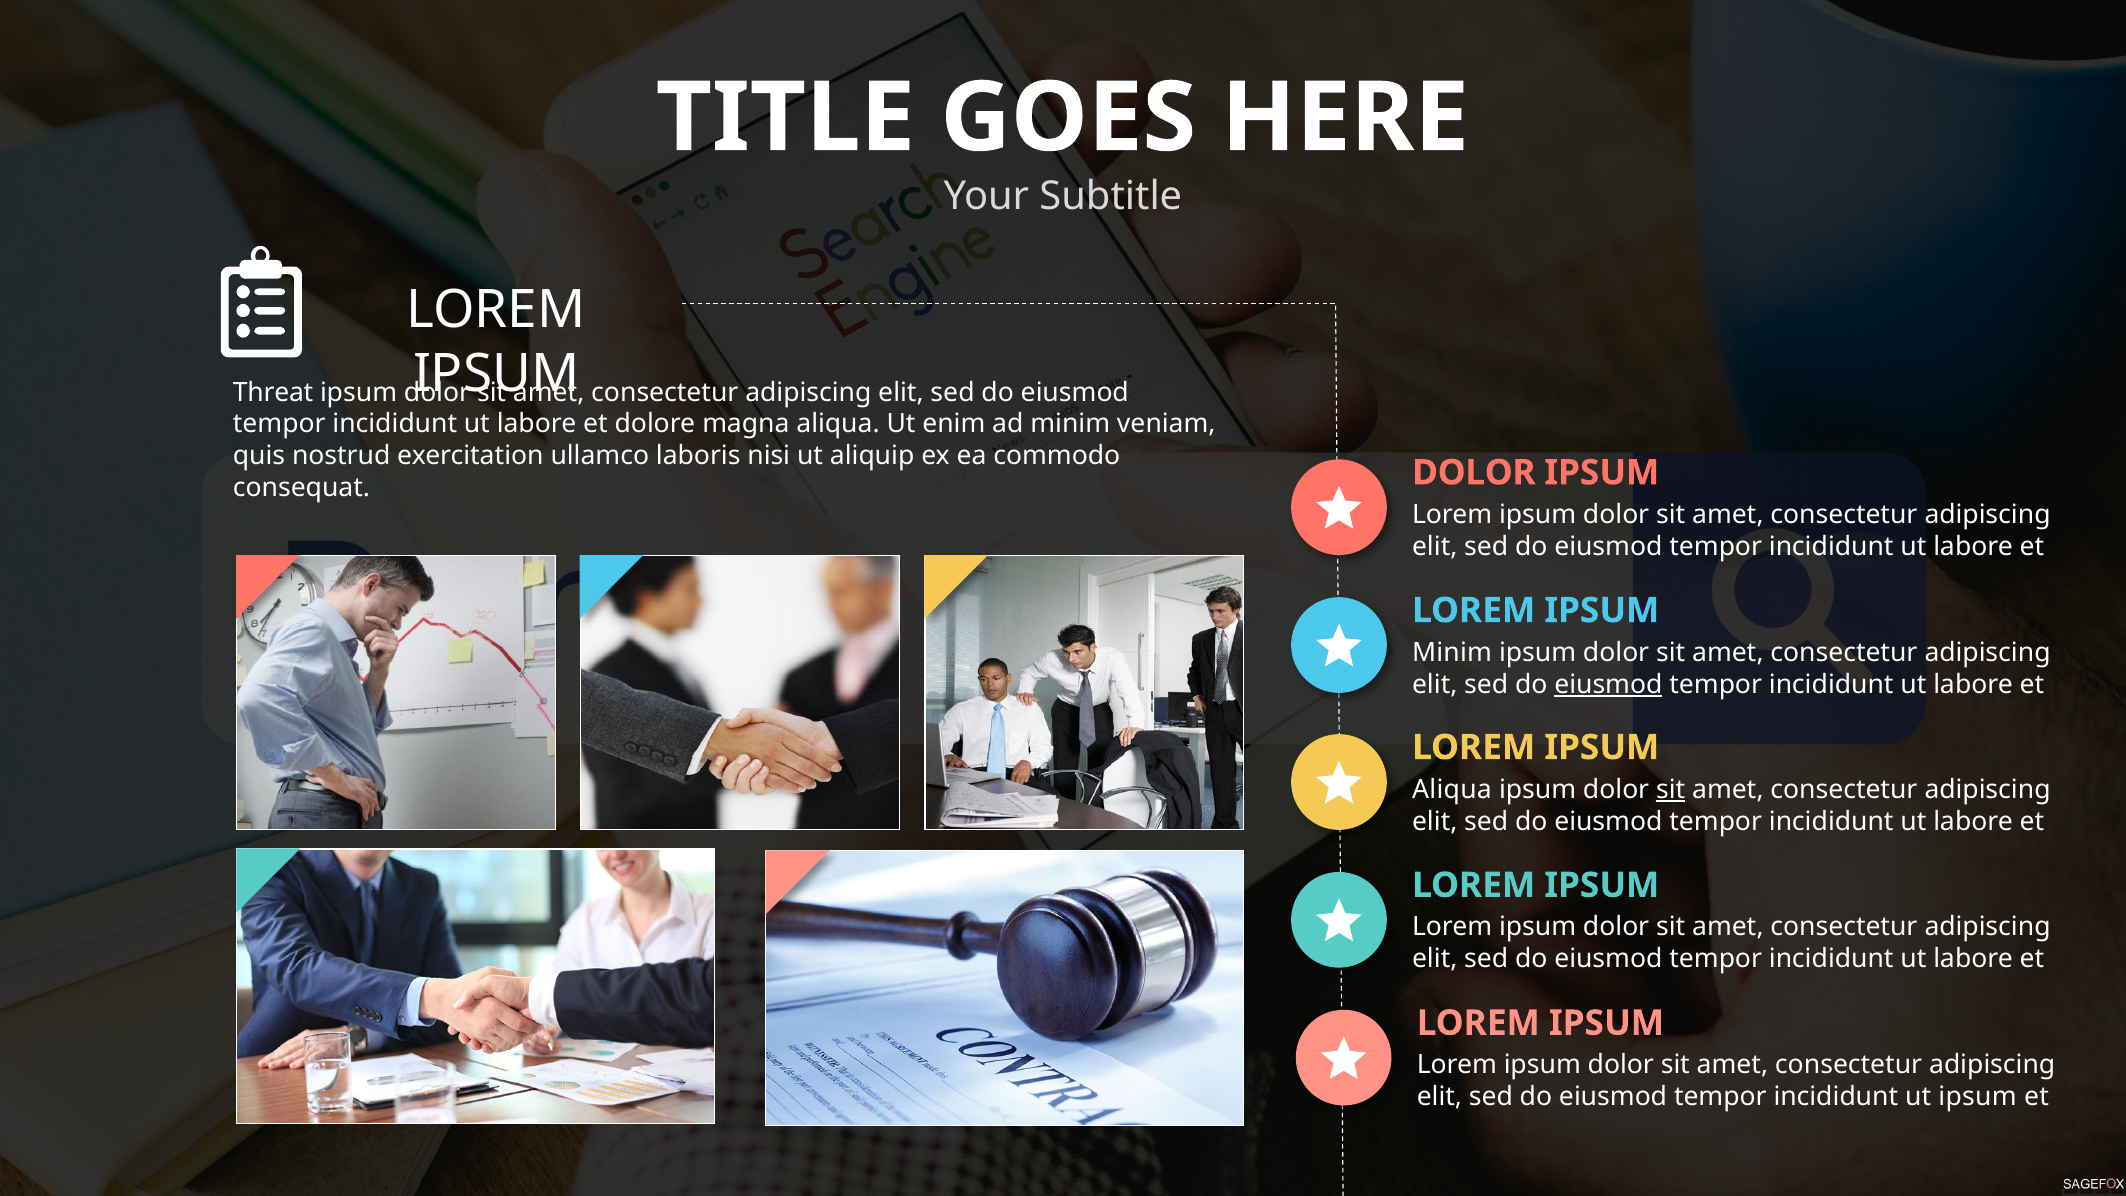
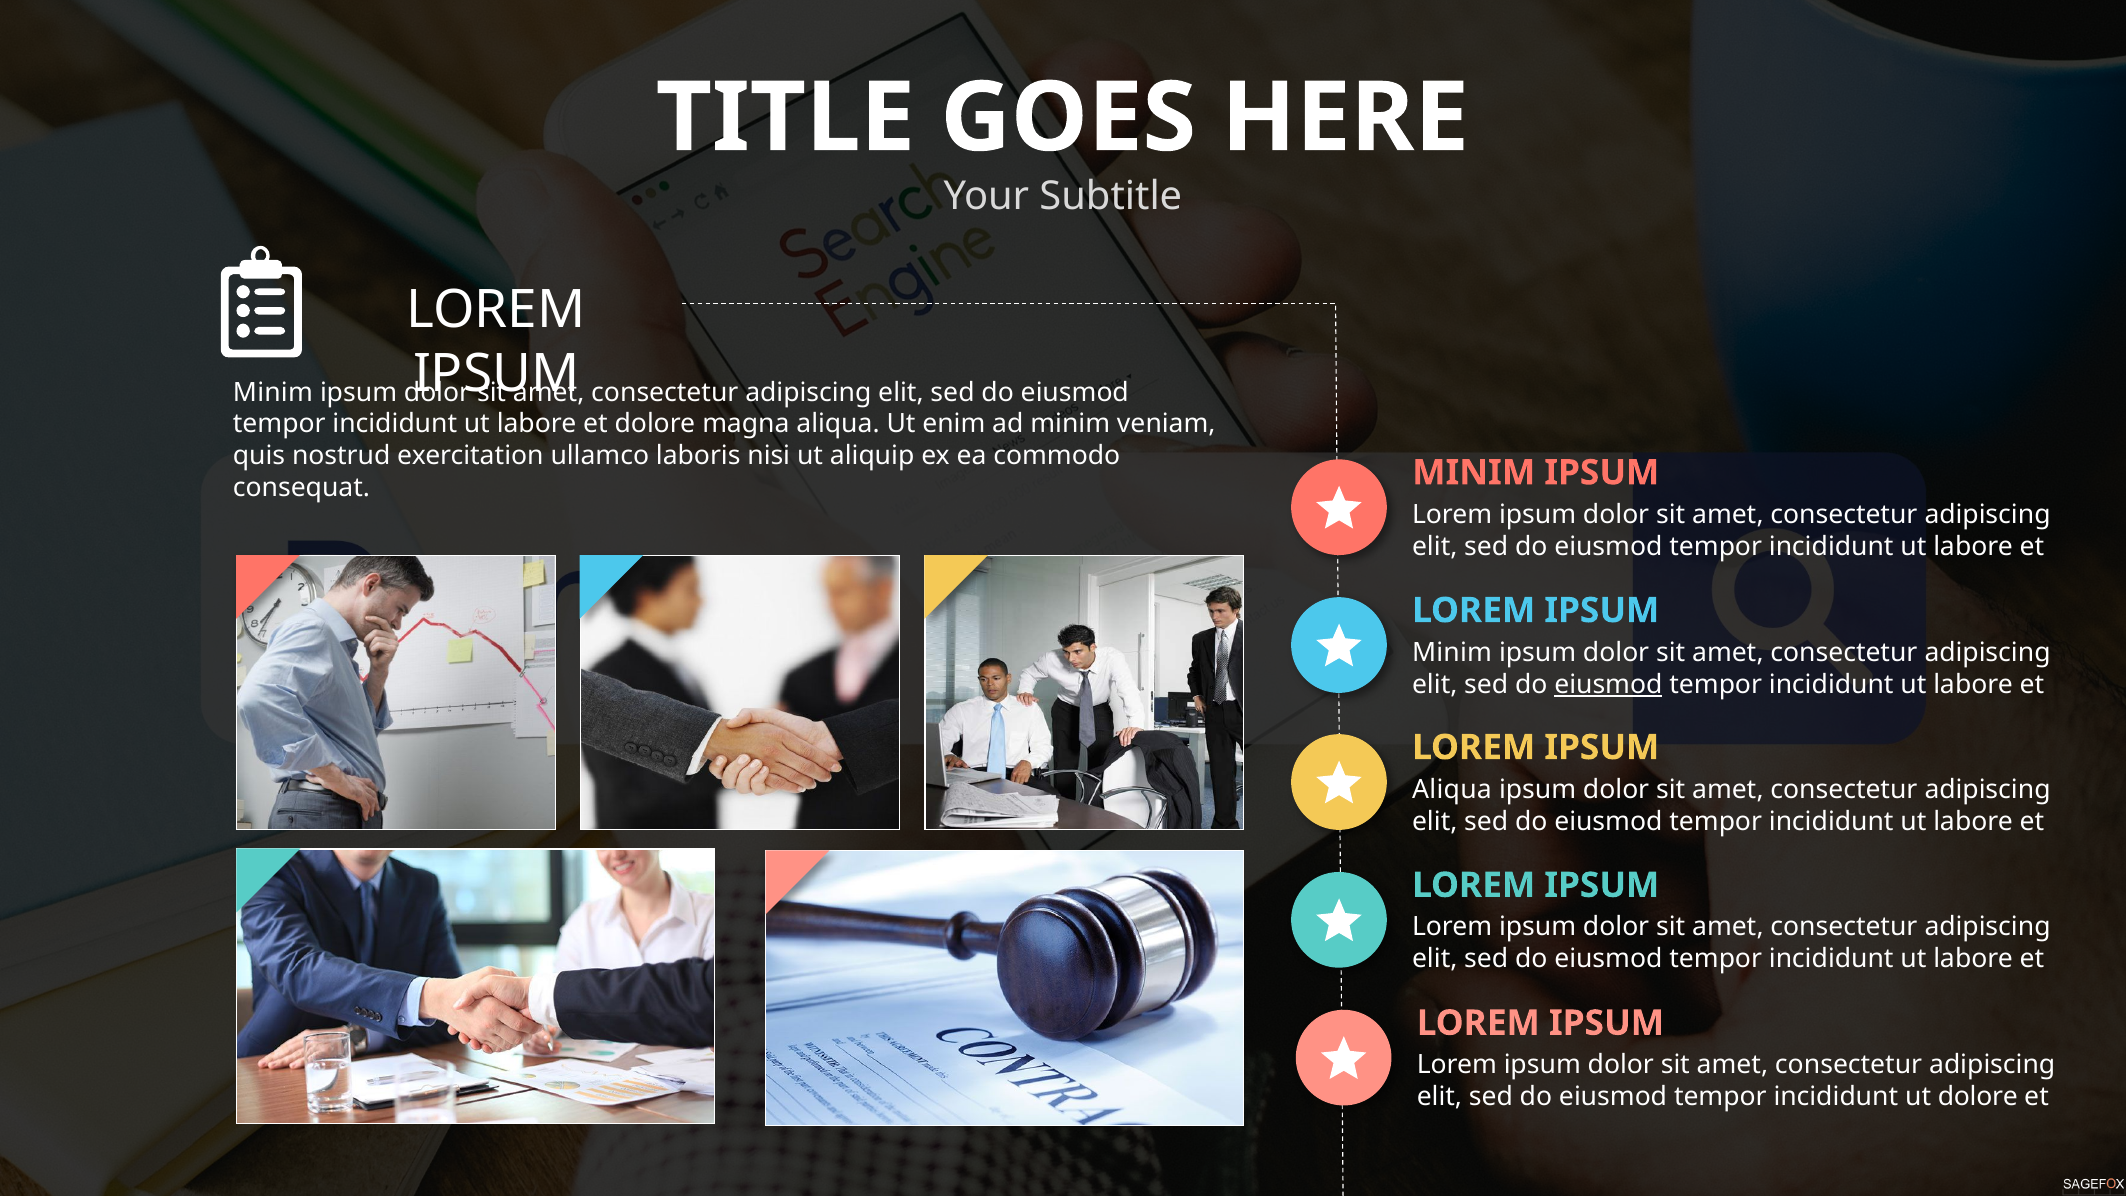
Threat: Threat -> Minim (273, 392)
DOLOR: DOLOR -> MINIM (1474, 473)
sit underline: present -> none (1671, 789)
ut ipsum: ipsum -> dolore (1978, 1097)
